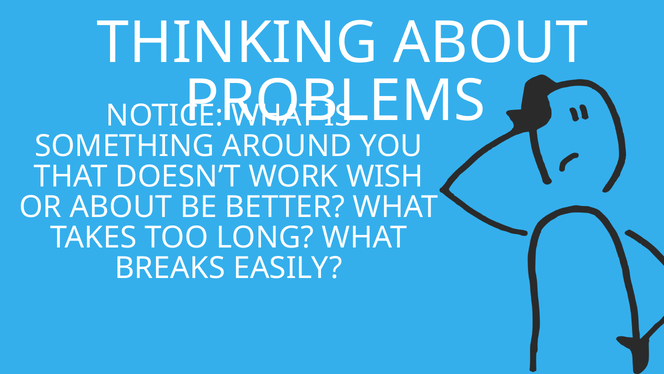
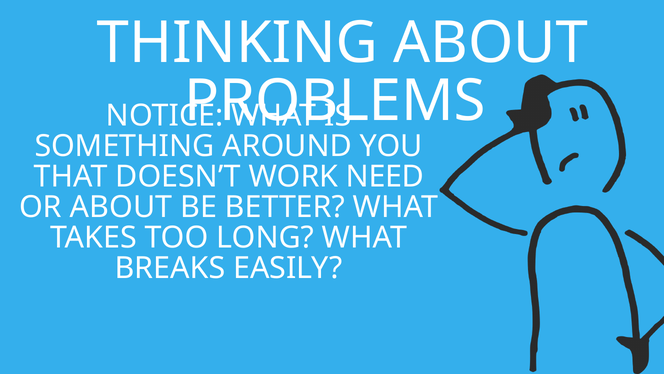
WISH: WISH -> NEED (385, 177)
